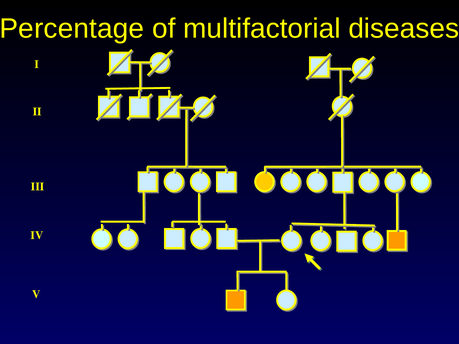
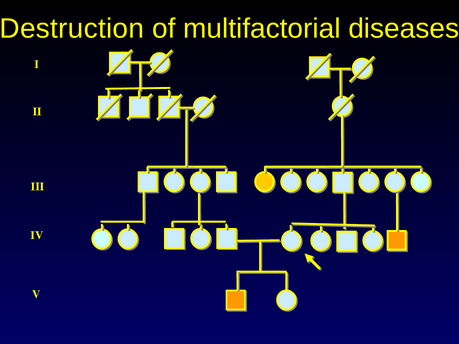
Percentage: Percentage -> Destruction (72, 29)
